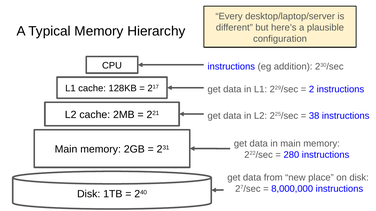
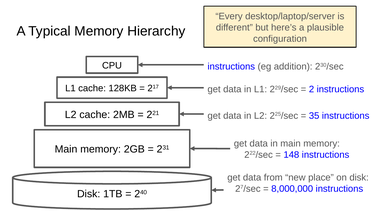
38: 38 -> 35 (314, 116)
280: 280 -> 148 (291, 155)
